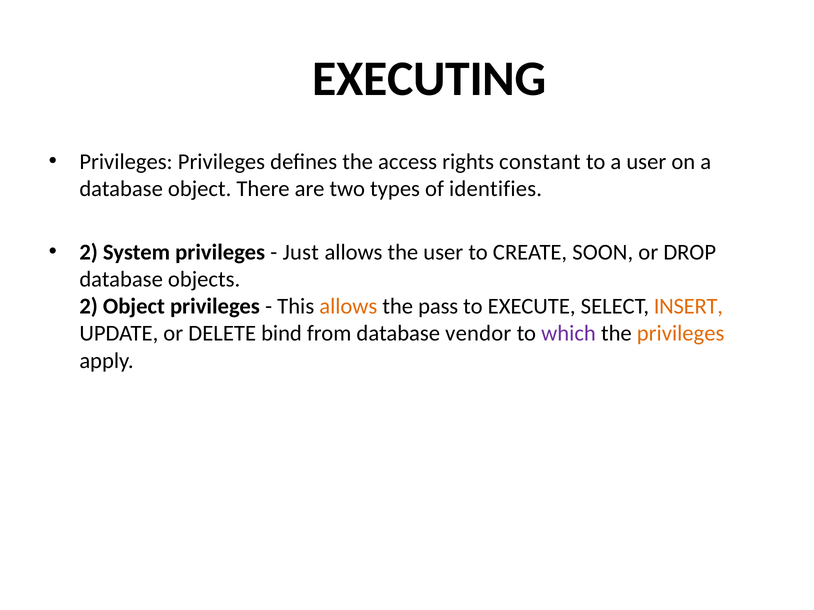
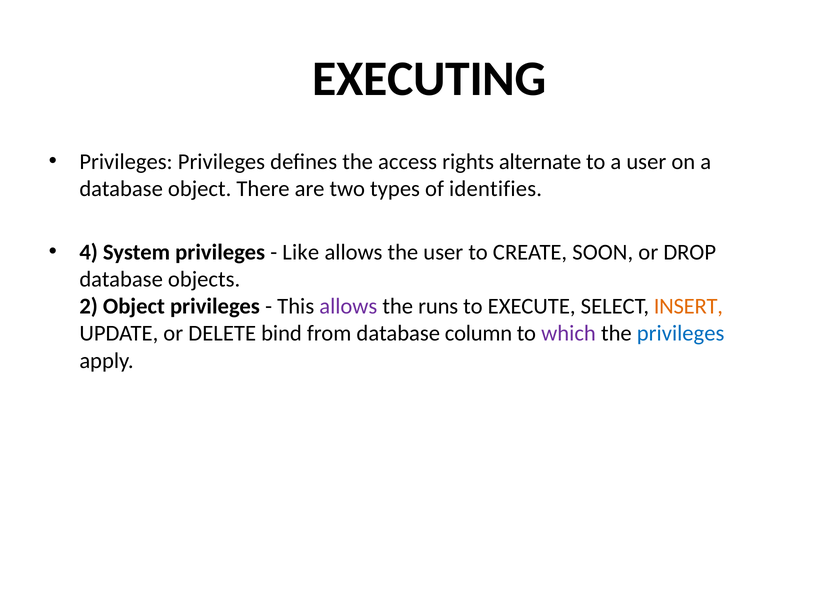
constant: constant -> alternate (540, 162)
2: 2 -> 4 (89, 252)
Just: Just -> Like (301, 252)
allows colour: orange -> purple (348, 307)
pass: pass -> runs (438, 307)
vendor: vendor -> column (479, 334)
privileges colour: orange -> blue (681, 334)
